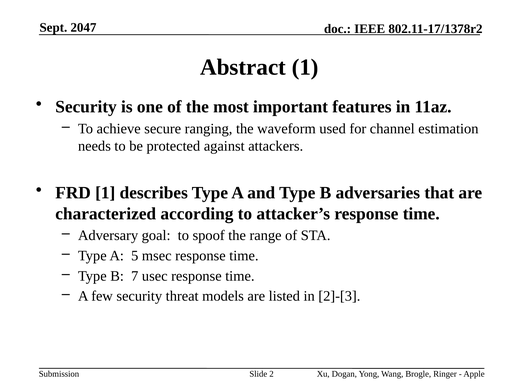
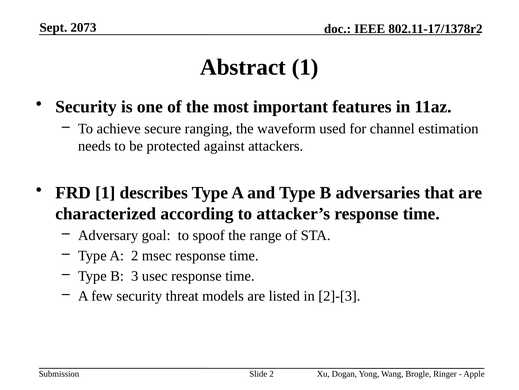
2047: 2047 -> 2073 (83, 28)
A 5: 5 -> 2 (135, 255)
7: 7 -> 3 (135, 275)
